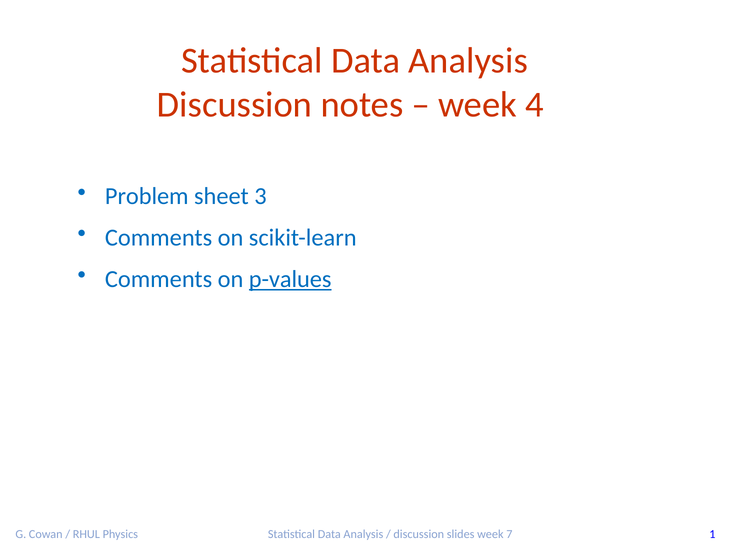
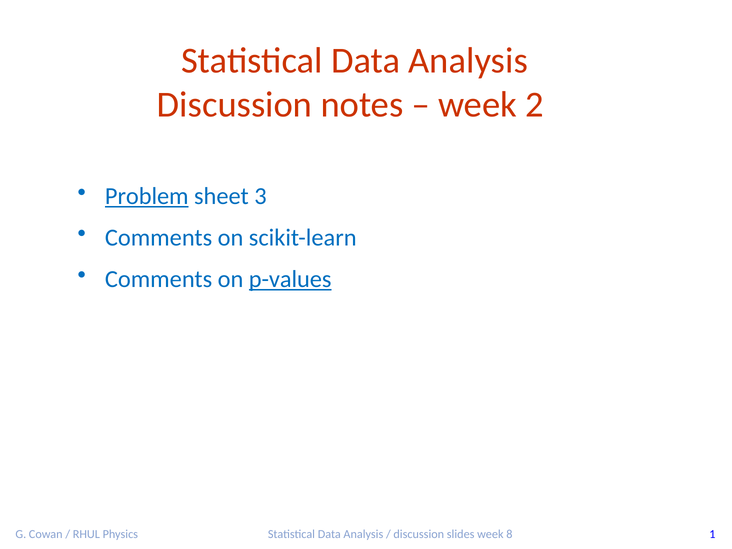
4: 4 -> 2 (534, 104)
Problem underline: none -> present (147, 196)
7: 7 -> 8 (509, 534)
